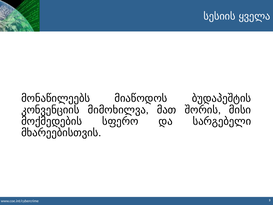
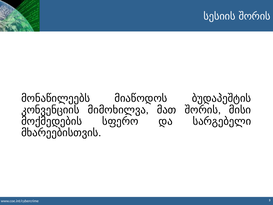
სესიის ყველა: ყველა -> შორის (255, 16)
